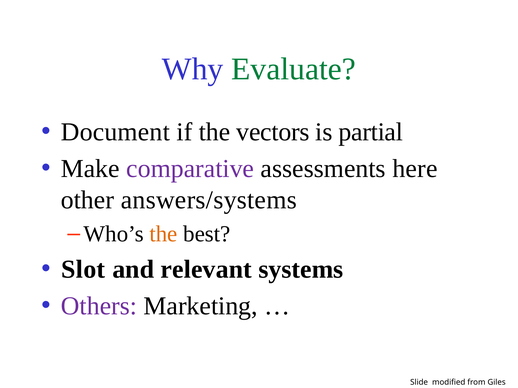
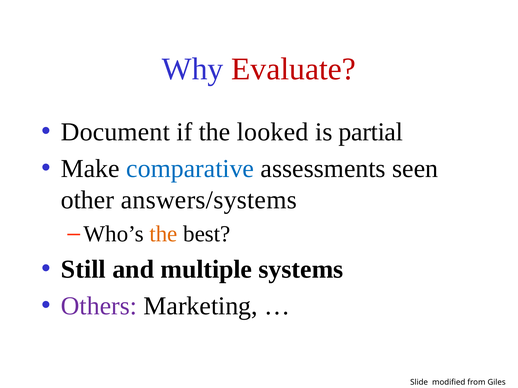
Evaluate colour: green -> red (294, 69)
vectors: vectors -> looked (273, 132)
comparative colour: purple -> blue (190, 169)
here: here -> seen (415, 169)
Slot: Slot -> Still (83, 270)
relevant: relevant -> multiple (206, 270)
